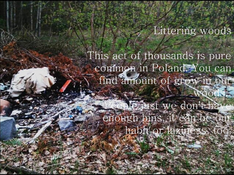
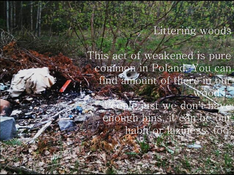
thousands: thousands -> weakened (169, 56)
grow: grow -> there (187, 81)
